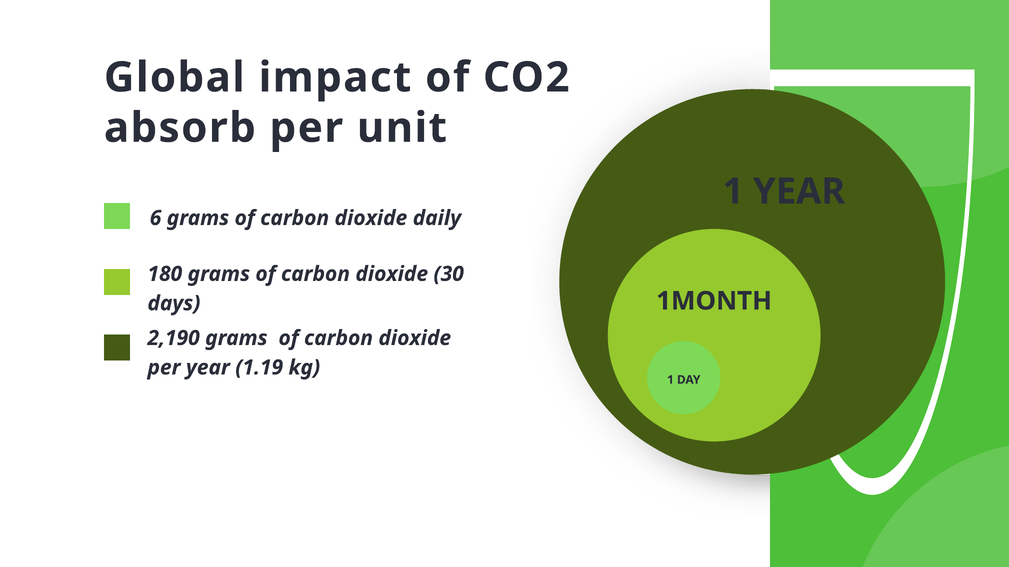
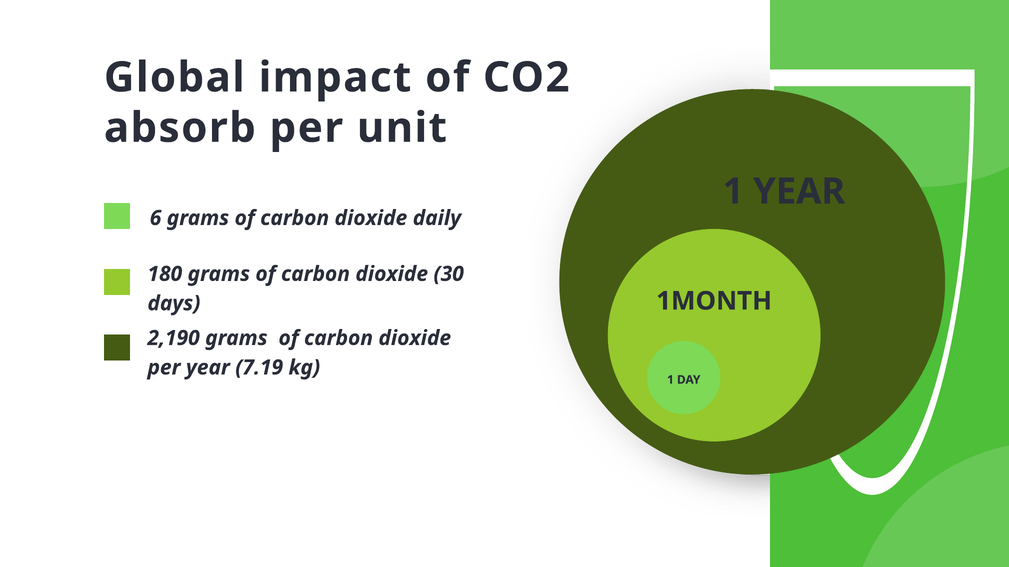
1.19: 1.19 -> 7.19 (259, 368)
